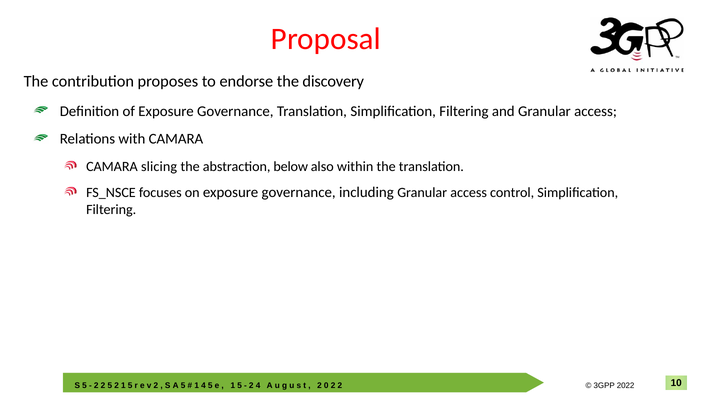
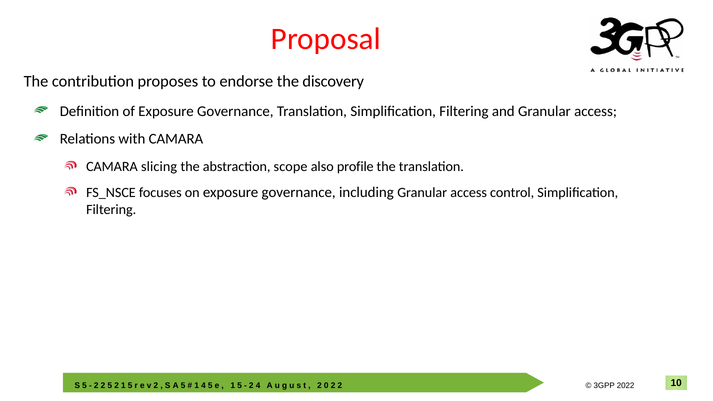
below: below -> scope (291, 166)
within: within -> profile (355, 166)
